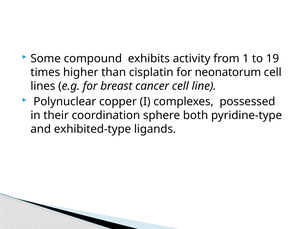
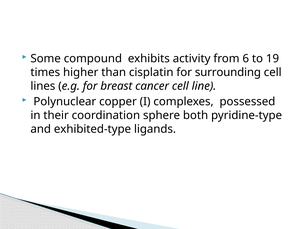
1: 1 -> 6 (246, 59)
neonatorum: neonatorum -> surrounding (228, 72)
